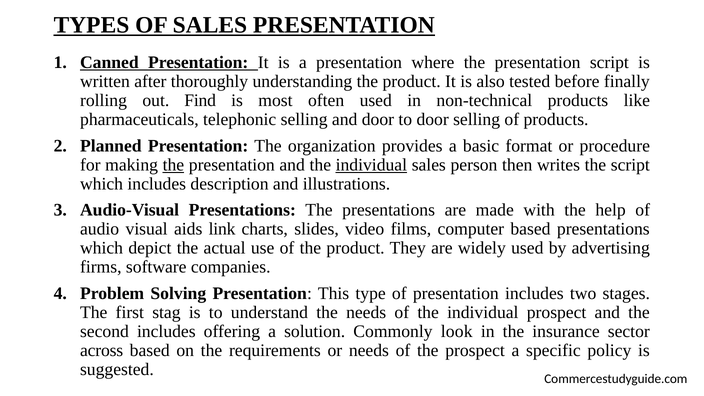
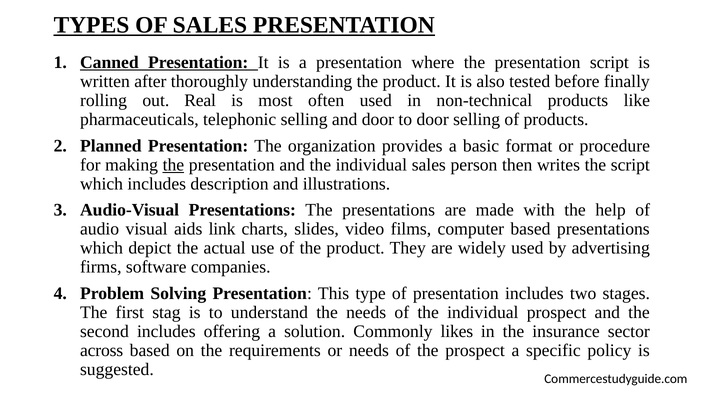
Find: Find -> Real (200, 100)
individual underline: present -> none (371, 165)
look: look -> likes (457, 331)
